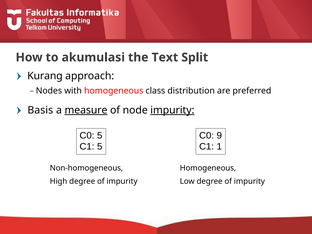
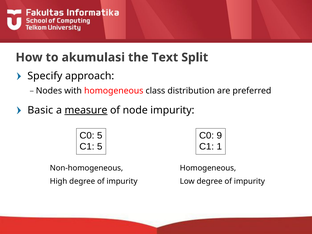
Kurang: Kurang -> Specify (45, 76)
Basis: Basis -> Basic (40, 110)
impurity underline: present -> none (172, 110)
